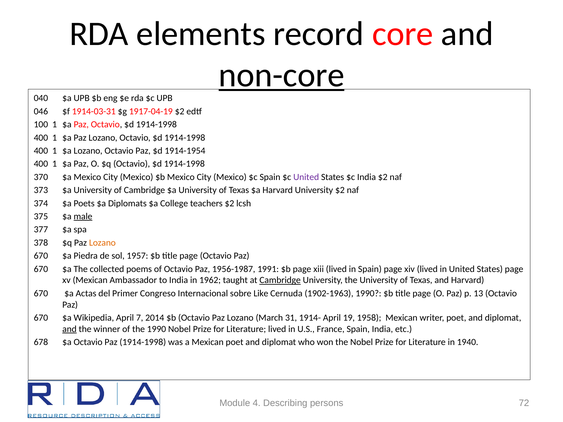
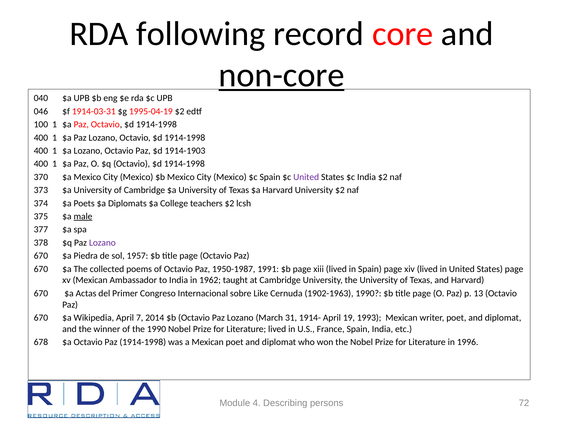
elements: elements -> following (201, 34)
1917-04-19: 1917-04-19 -> 1995-04-19 (151, 111)
1914-1954: 1914-1954 -> 1914-1903 (185, 151)
Lozano colour: orange -> purple (102, 243)
1956-1987: 1956-1987 -> 1950-1987 (234, 269)
Cambridge underline: present -> none (280, 280)
1958: 1958 -> 1993 (369, 318)
and underline: present -> none (69, 329)
1940: 1940 -> 1996 (468, 342)
